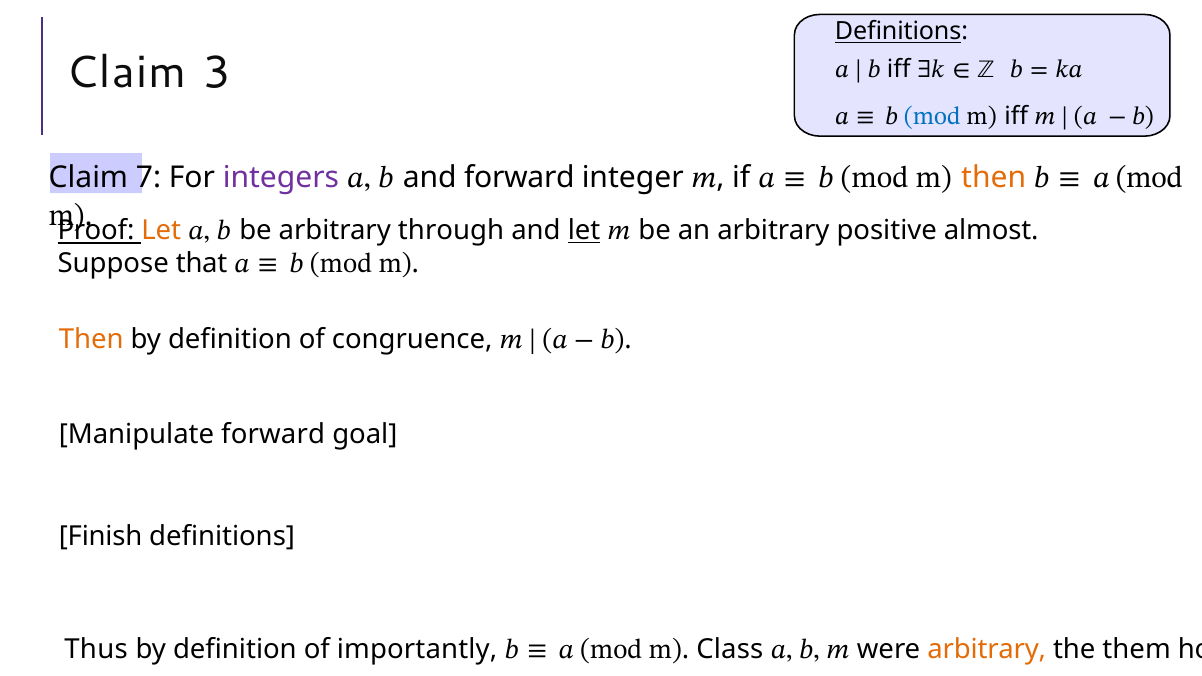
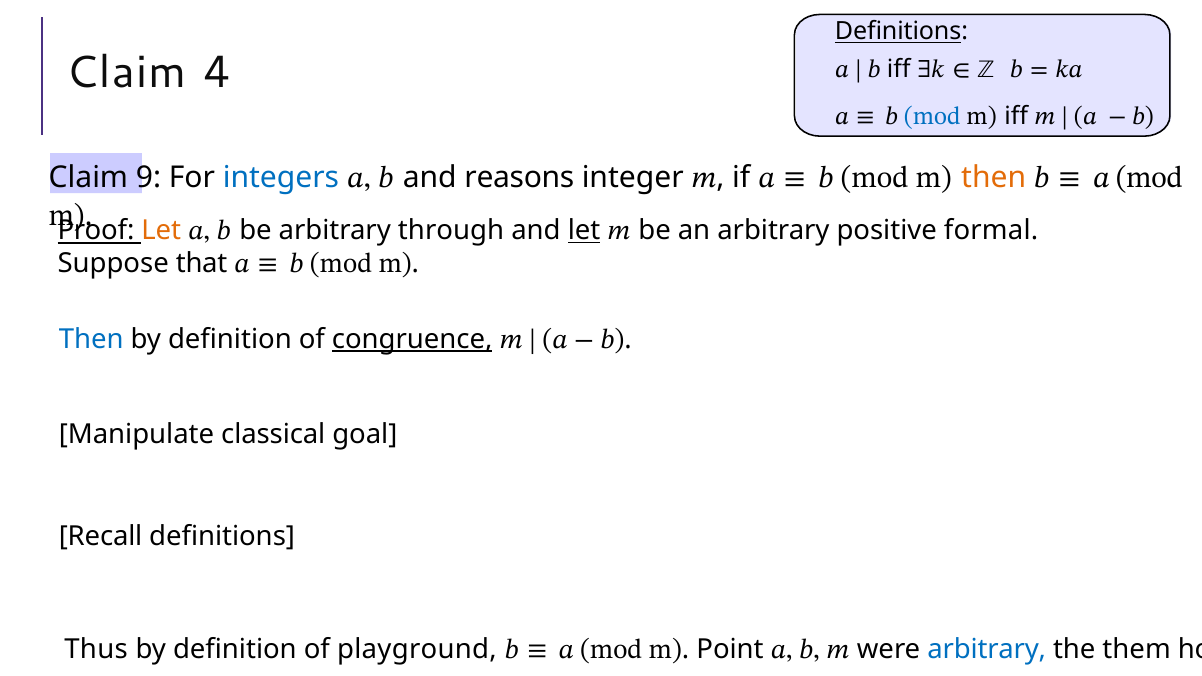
3: 3 -> 4 (217, 73)
7: 7 -> 9 (148, 177)
integers colour: purple -> blue (281, 177)
and forward: forward -> reasons (519, 177)
almost: almost -> formal (991, 231)
Then colour: orange -> blue (91, 339)
congruence underline: none -> present (412, 339)
Manipulate forward: forward -> classical (273, 434)
Finish: Finish -> Recall (101, 537)
importantly: importantly -> playground (417, 650)
Class: Class -> Point (730, 650)
arbitrary colour: orange -> blue (987, 650)
